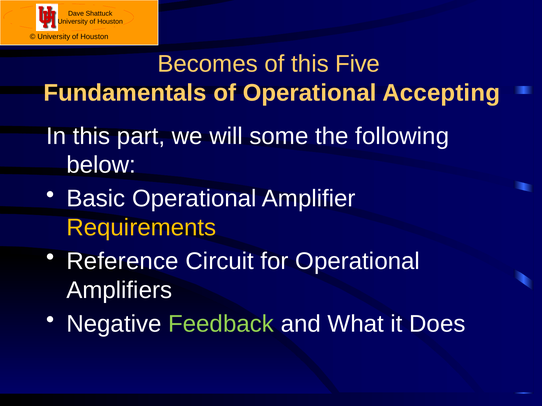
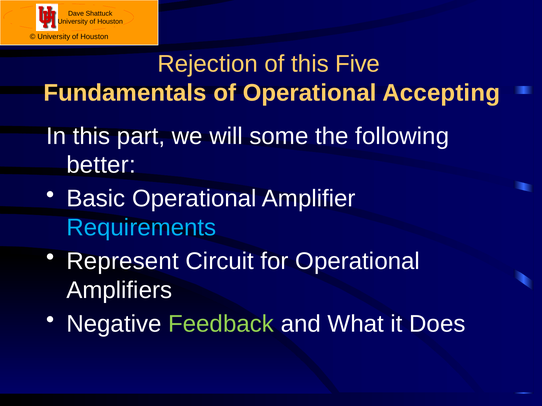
Becomes: Becomes -> Rejection (208, 64)
below: below -> better (101, 165)
Requirements colour: yellow -> light blue (141, 228)
Reference: Reference -> Represent (123, 262)
